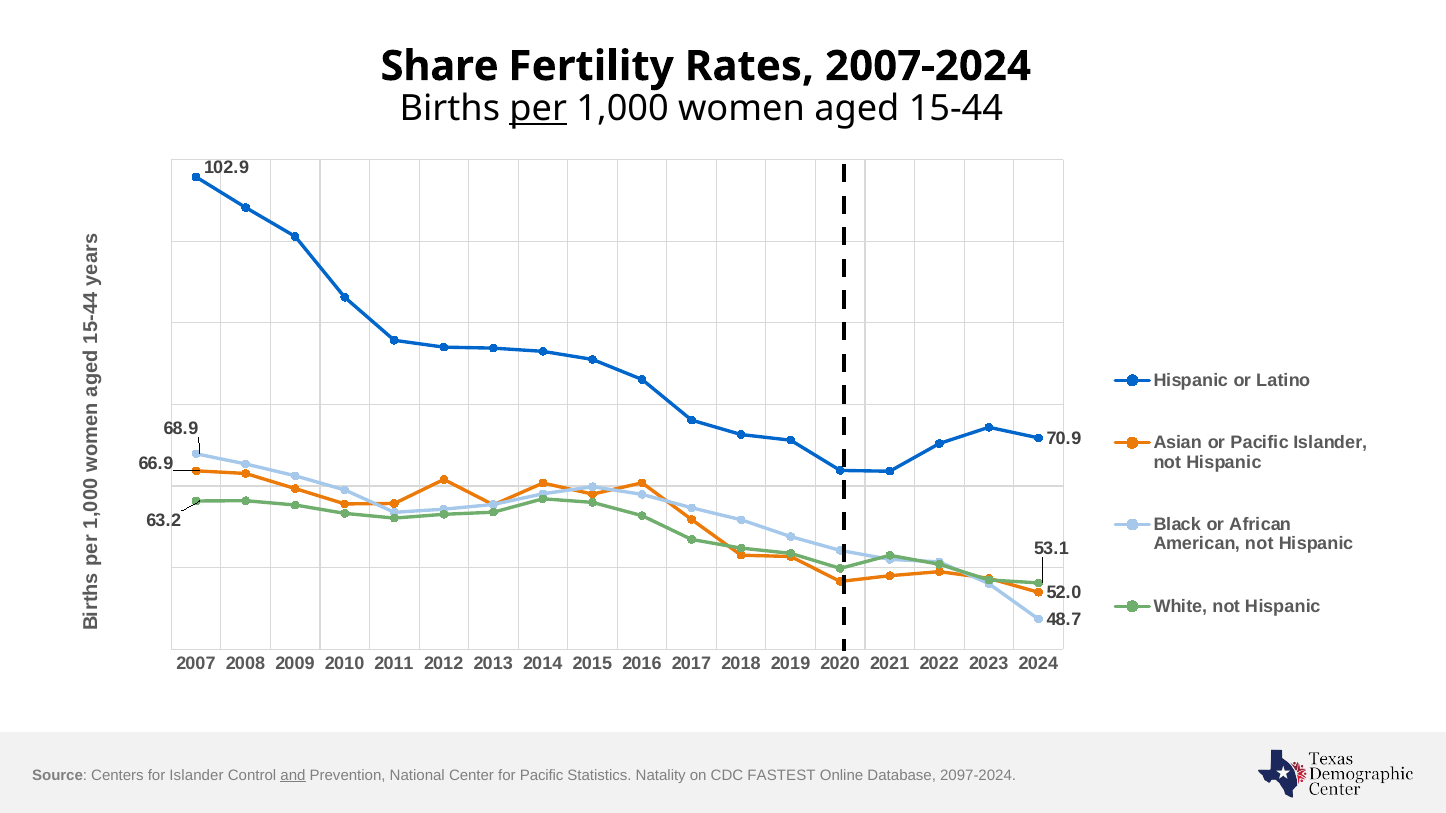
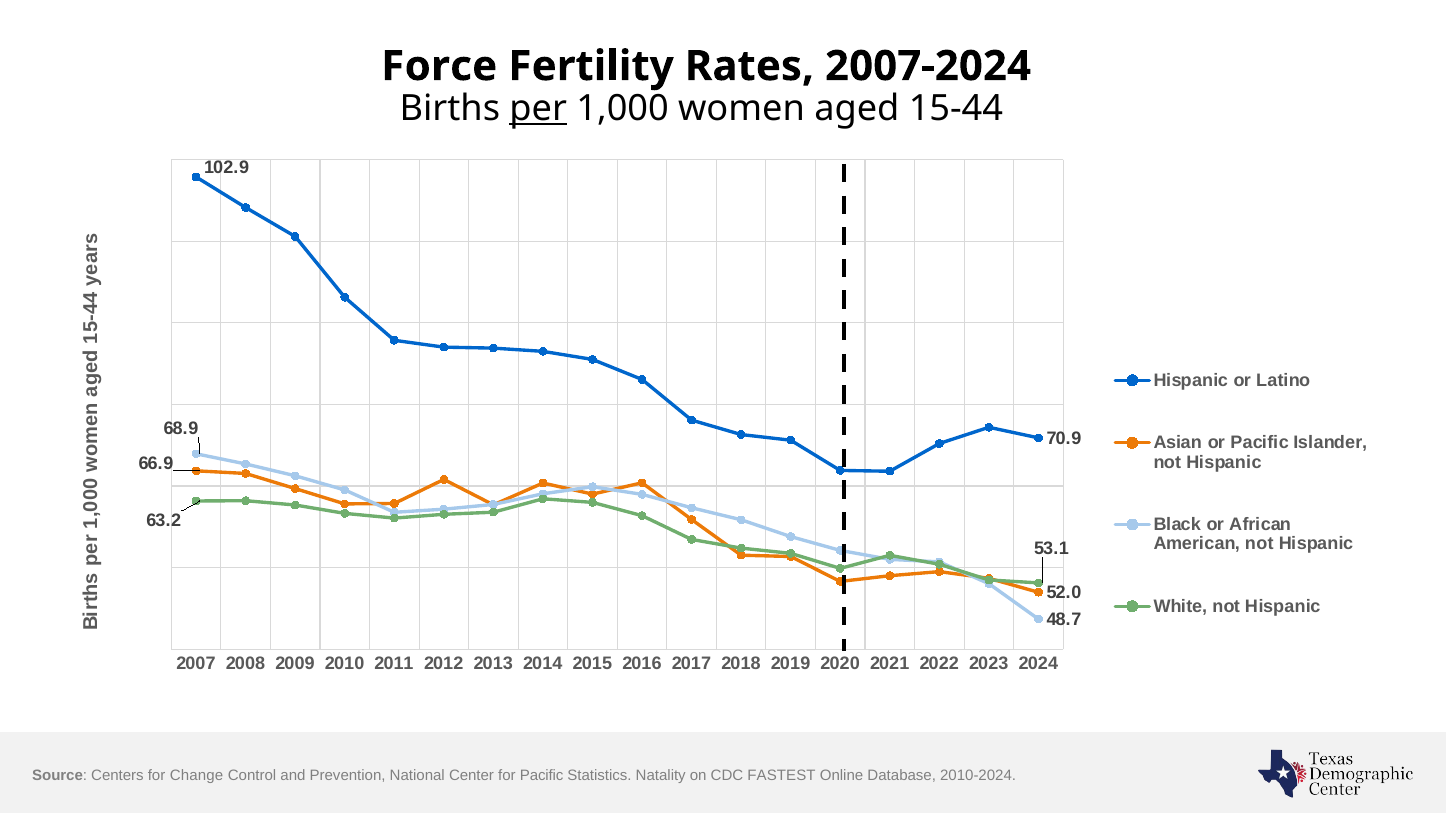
Share: Share -> Force (439, 66)
for Islander: Islander -> Change (197, 775)
and underline: present -> none (293, 775)
2097-2024: 2097-2024 -> 2010-2024 (978, 775)
